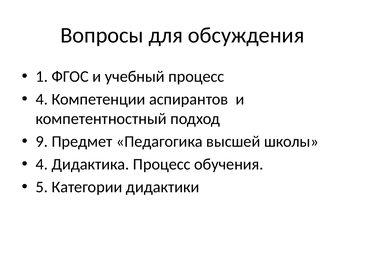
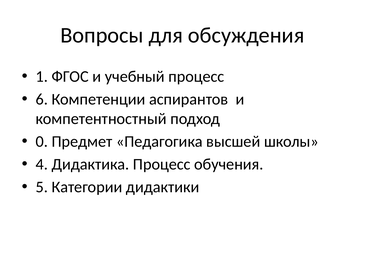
4: 4 -> 6 (42, 99)
9: 9 -> 0 (42, 141)
